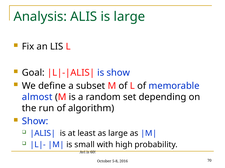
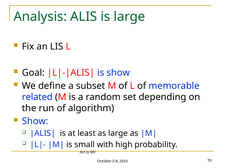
almost: almost -> related (37, 97)
